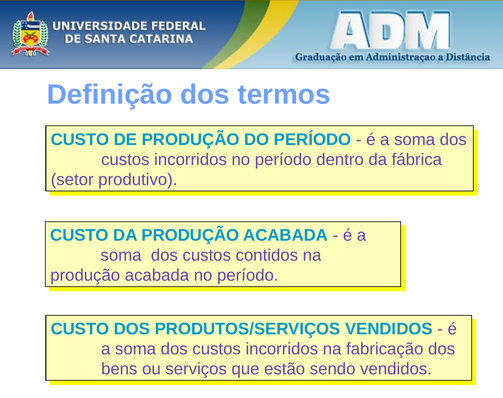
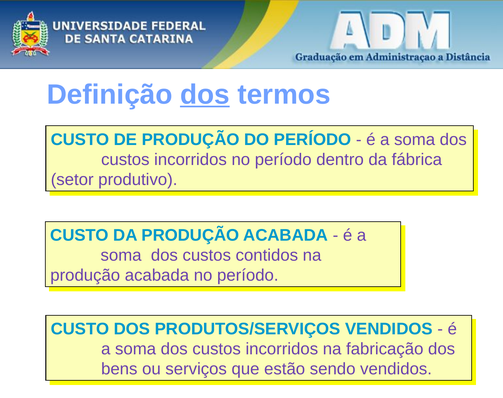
dos underline: none -> present (205, 95)
